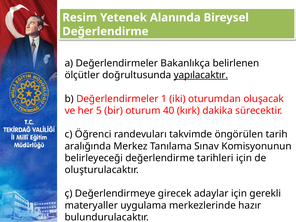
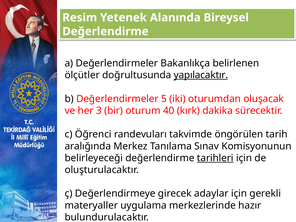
1: 1 -> 5 (164, 99)
5: 5 -> 3 (99, 111)
tarihleri underline: none -> present (215, 158)
